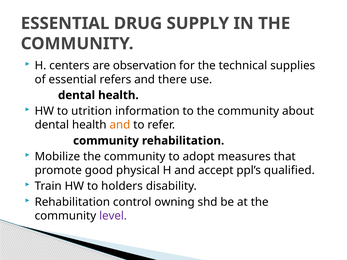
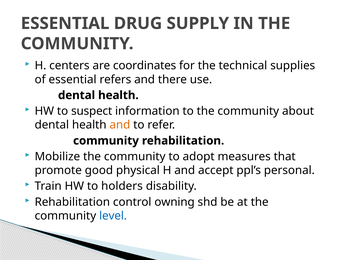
observation: observation -> coordinates (145, 66)
utrition: utrition -> suspect (92, 111)
qualified: qualified -> personal (289, 171)
level colour: purple -> blue (113, 216)
